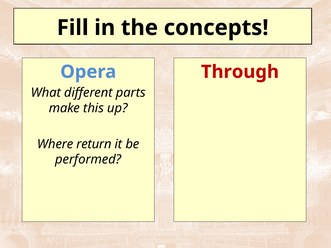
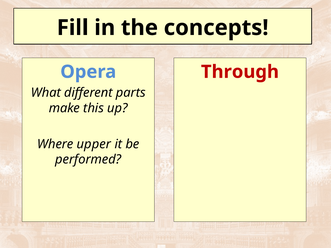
return: return -> upper (94, 144)
